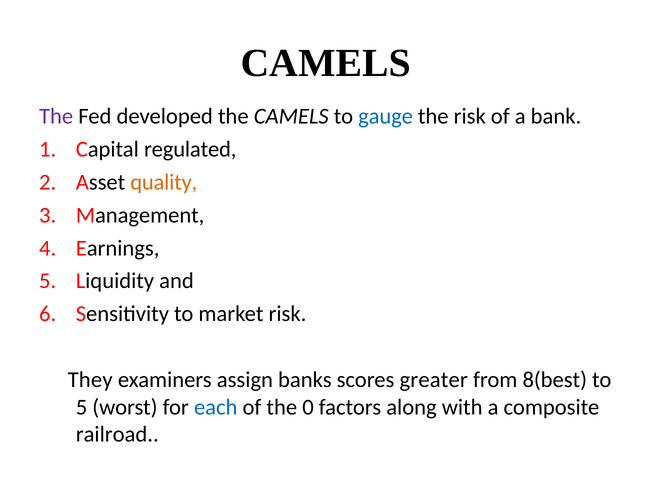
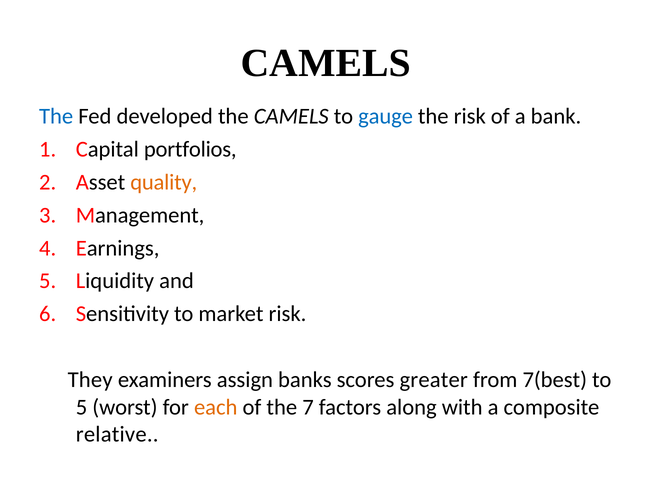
The colour: purple -> blue (56, 116)
regulated: regulated -> portfolios (190, 149)
8(best: 8(best -> 7(best (555, 380)
each colour: blue -> orange (216, 407)
0: 0 -> 7 (308, 407)
railroad: railroad -> relative (117, 434)
